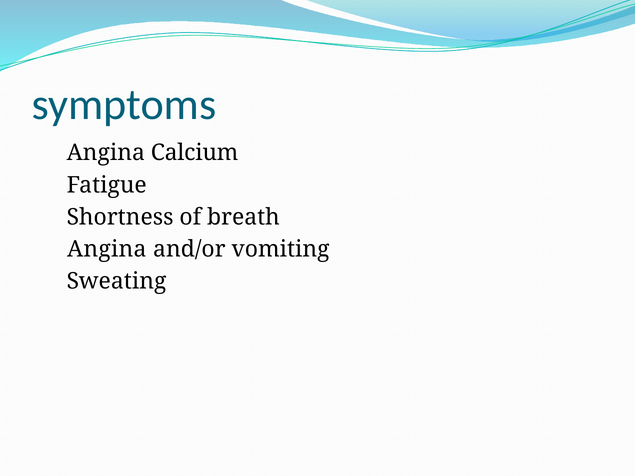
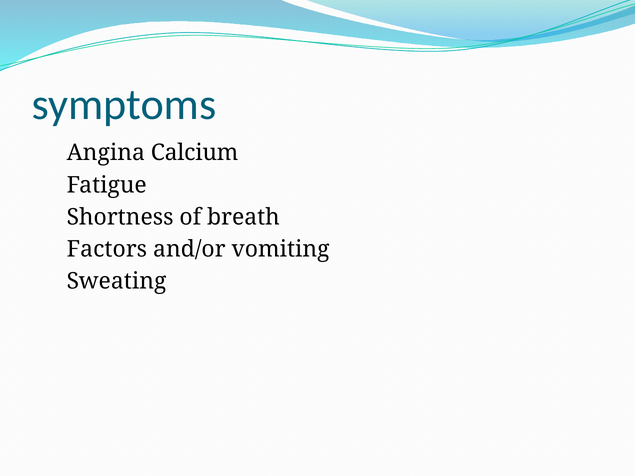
Angina: Angina -> Factors (107, 249)
